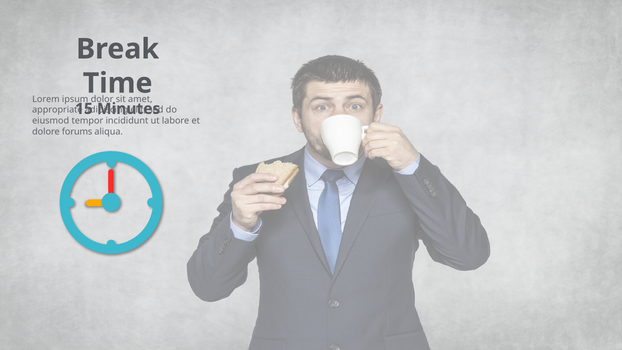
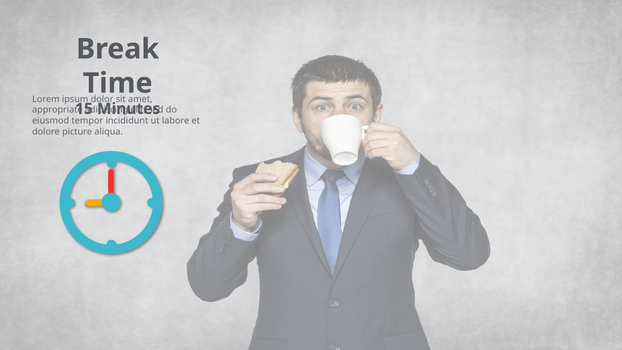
forums: forums -> picture (77, 132)
